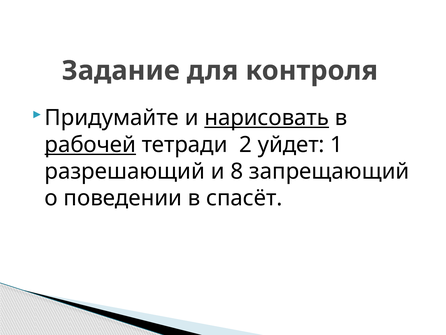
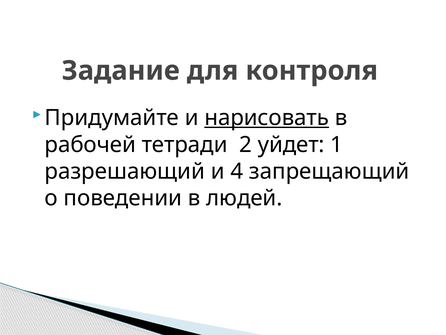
рабочей underline: present -> none (90, 144)
8: 8 -> 4 (237, 171)
спасёт: спасёт -> людей (244, 198)
